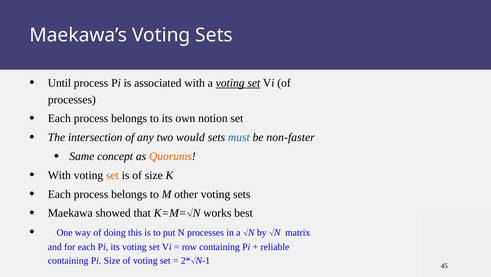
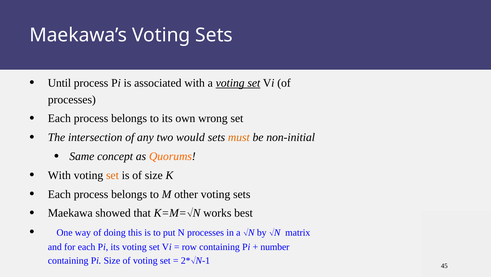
notion: notion -> wrong (213, 118)
must colour: blue -> orange (239, 137)
non-faster: non-faster -> non-initial (291, 137)
reliable: reliable -> number (275, 247)
